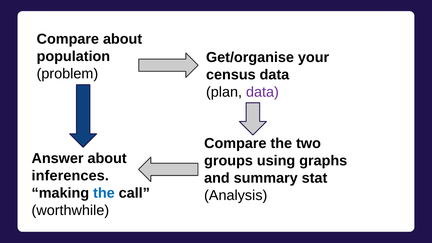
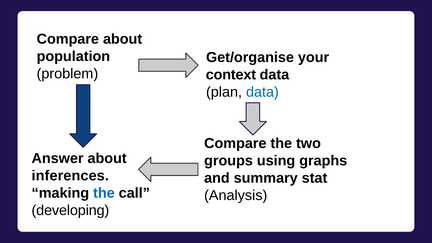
census: census -> context (231, 75)
data colour: purple -> blue (262, 92)
worthwhile: worthwhile -> developing (70, 210)
